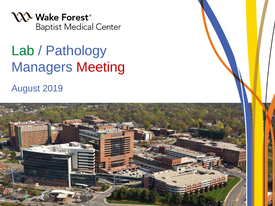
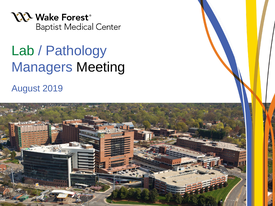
Meeting colour: red -> black (101, 67)
